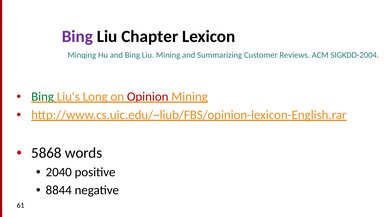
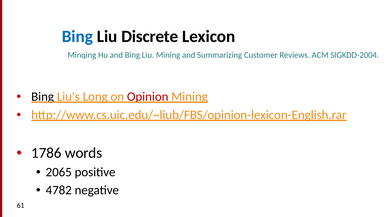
Bing colour: purple -> blue (77, 36)
Chapter: Chapter -> Discrete (150, 36)
Bing colour: green -> black (43, 97)
5868: 5868 -> 1786 (46, 153)
2040: 2040 -> 2065 (59, 172)
8844: 8844 -> 4782 (59, 190)
